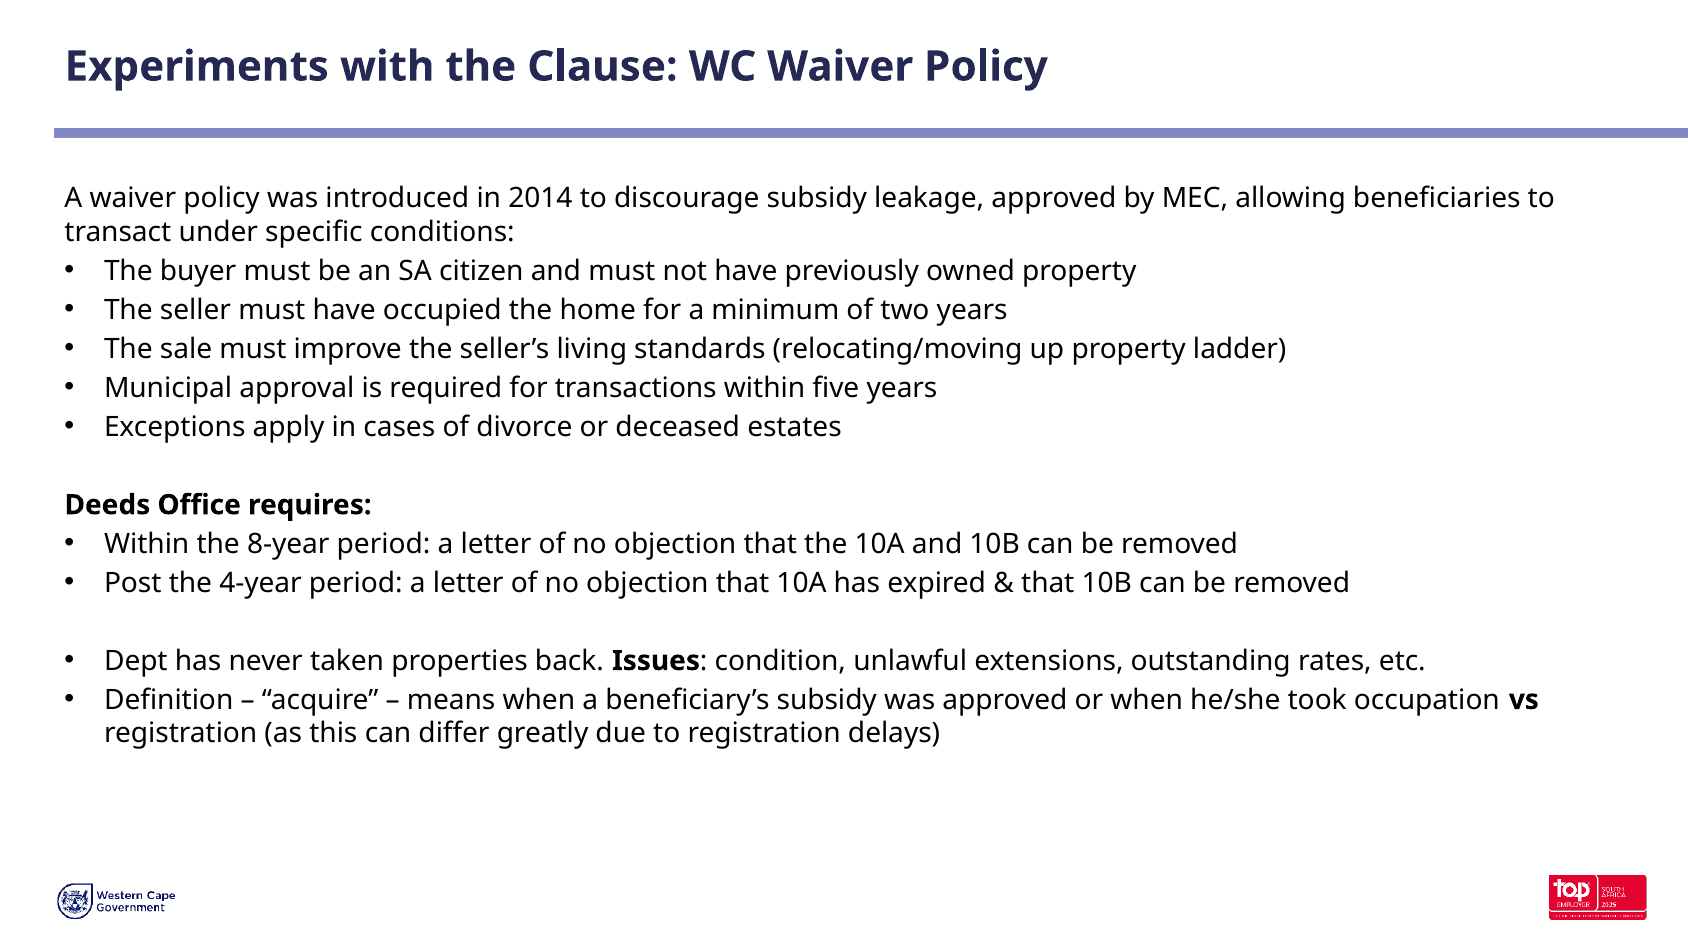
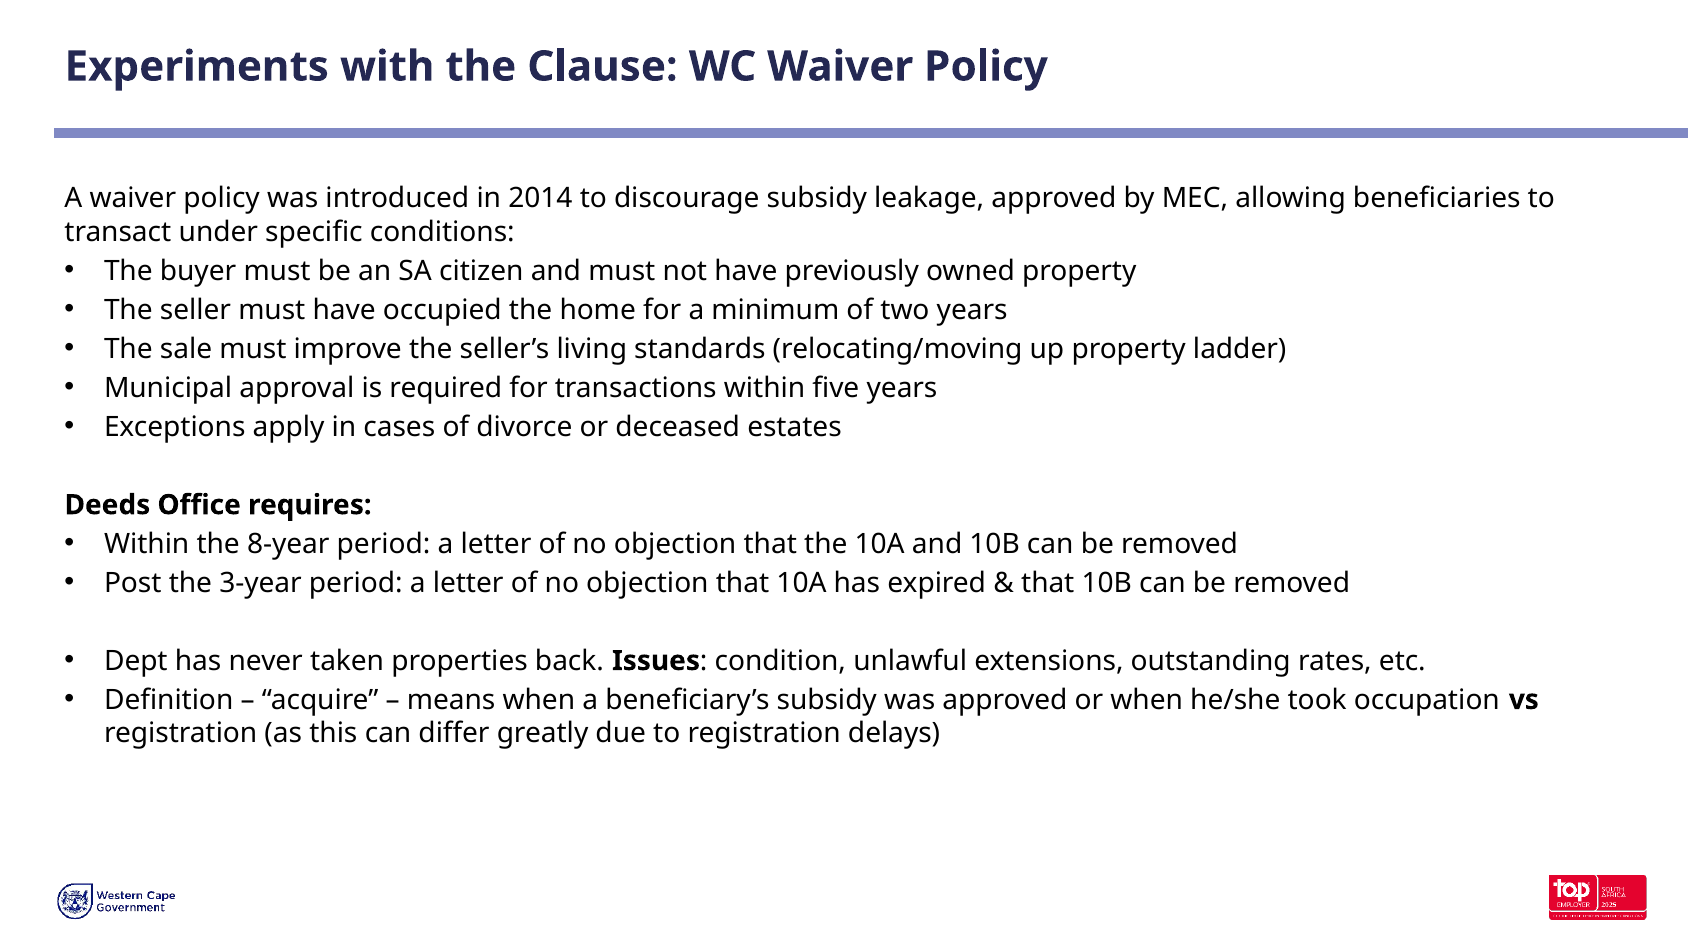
4-year: 4-year -> 3-year (261, 583)
